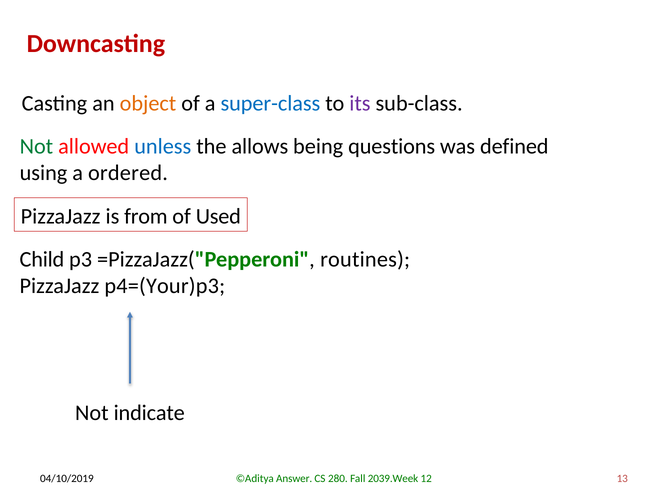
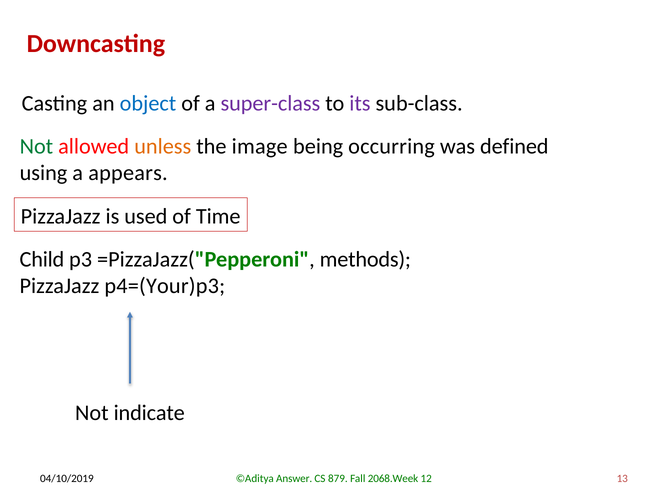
object colour: orange -> blue (148, 103)
super-class colour: blue -> purple (270, 103)
unless colour: blue -> orange (163, 146)
allows: allows -> image (260, 146)
questions: questions -> occurring (391, 146)
ordered: ordered -> appears (128, 173)
from: from -> used (146, 216)
Used: Used -> Time (218, 216)
routines: routines -> methods (365, 259)
280: 280 -> 879 (338, 478)
2039.Week: 2039.Week -> 2068.Week (393, 478)
